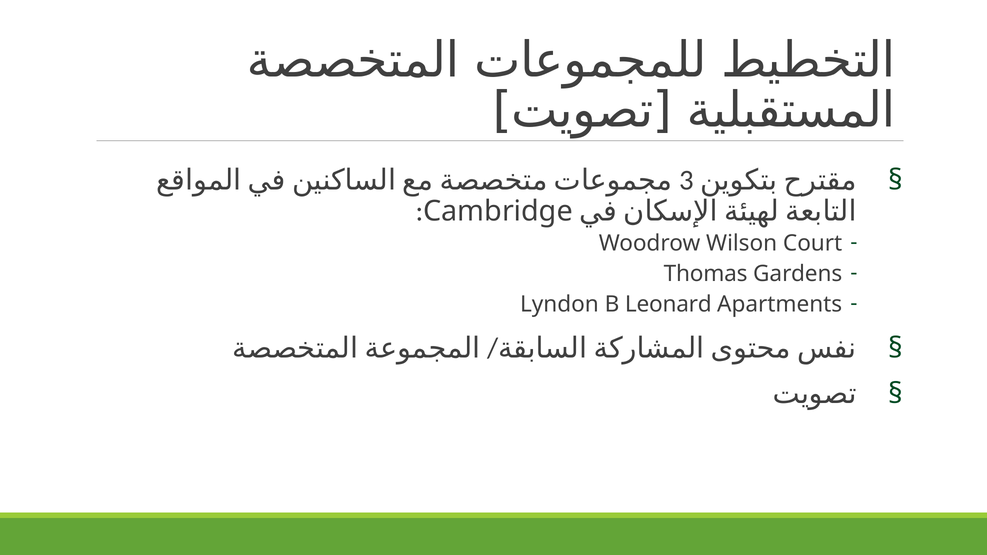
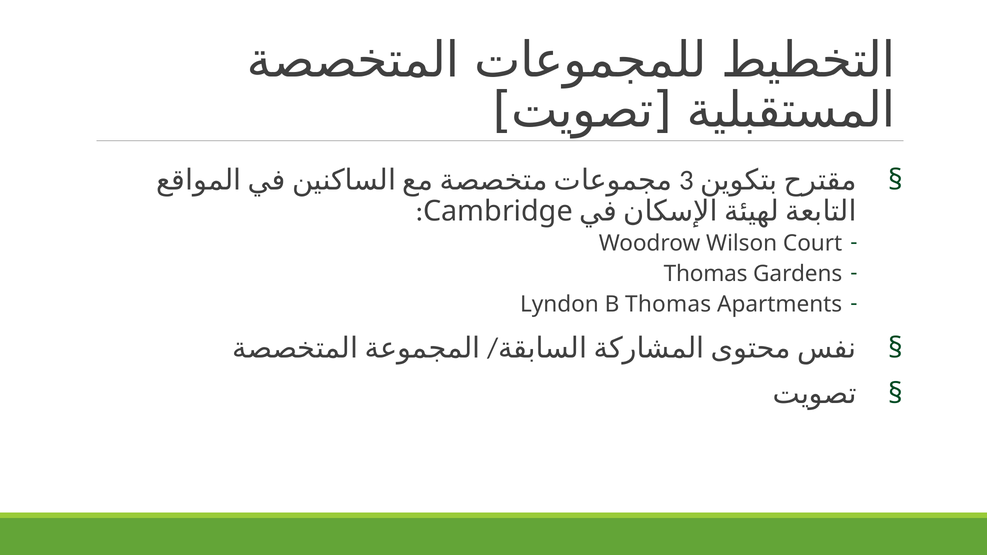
B Leonard: Leonard -> Thomas (668, 304)
